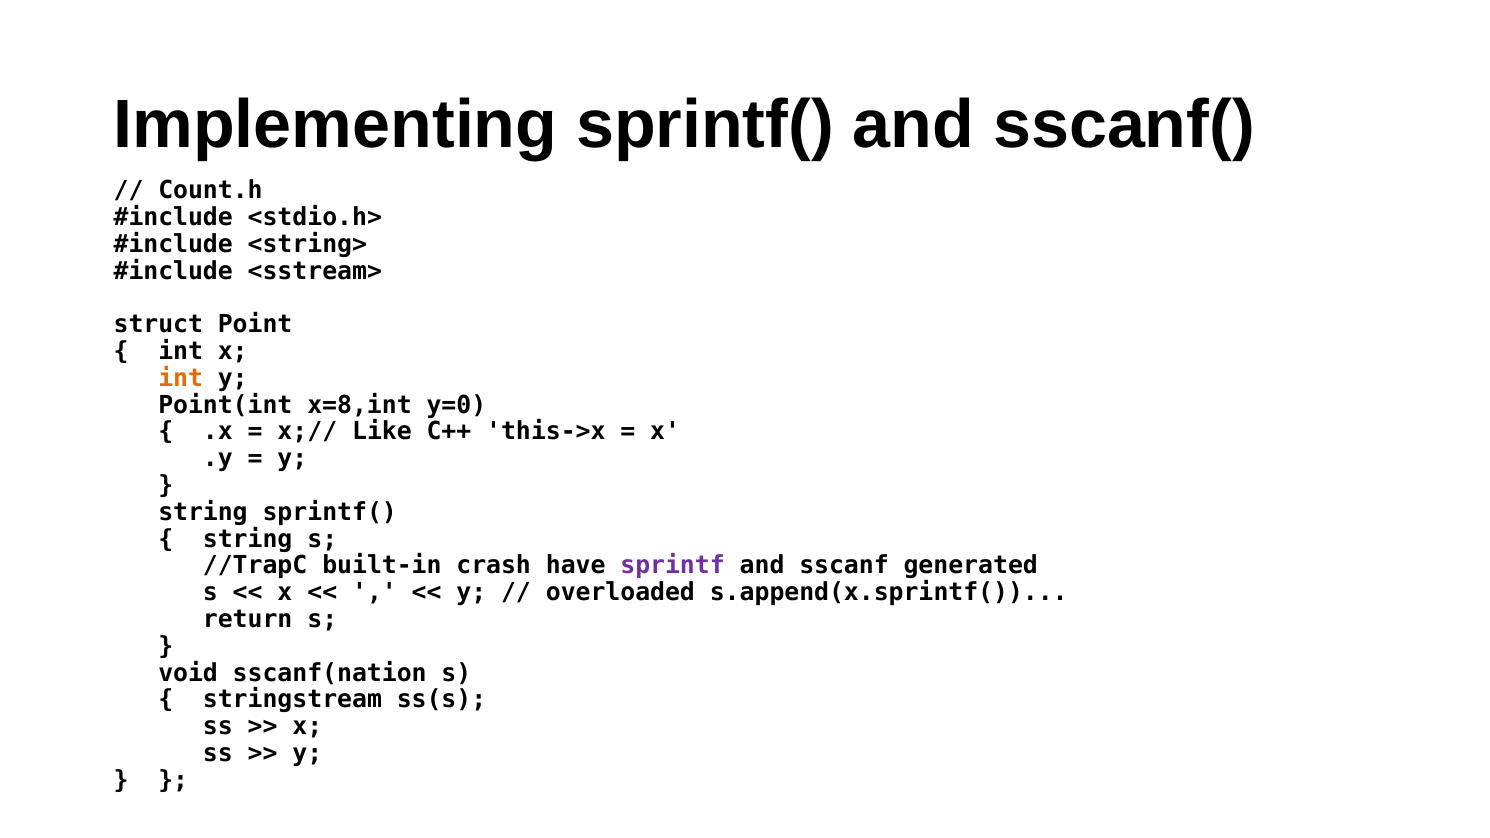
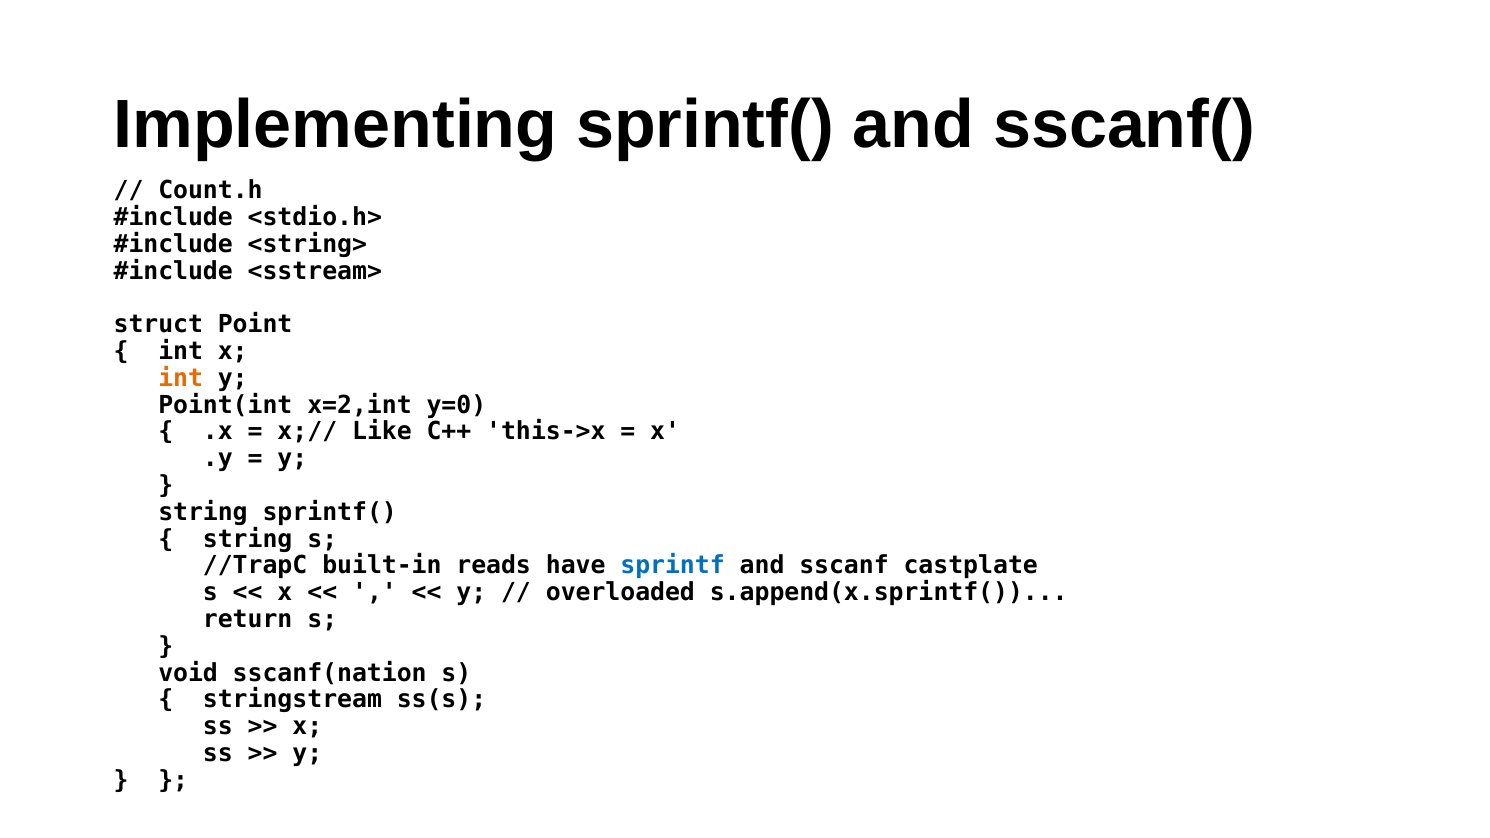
x=8,int: x=8,int -> x=2,int (360, 405)
crash: crash -> reads (494, 566)
sprintf colour: purple -> blue (673, 566)
generated: generated -> castplate (971, 566)
